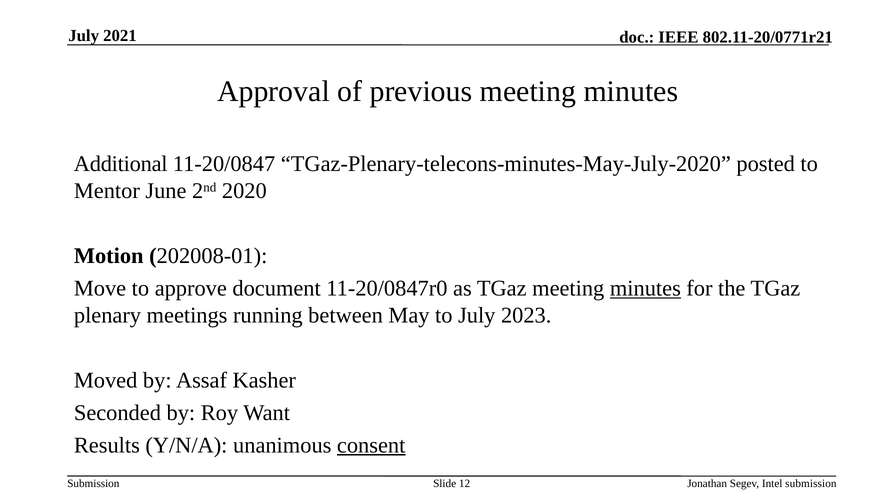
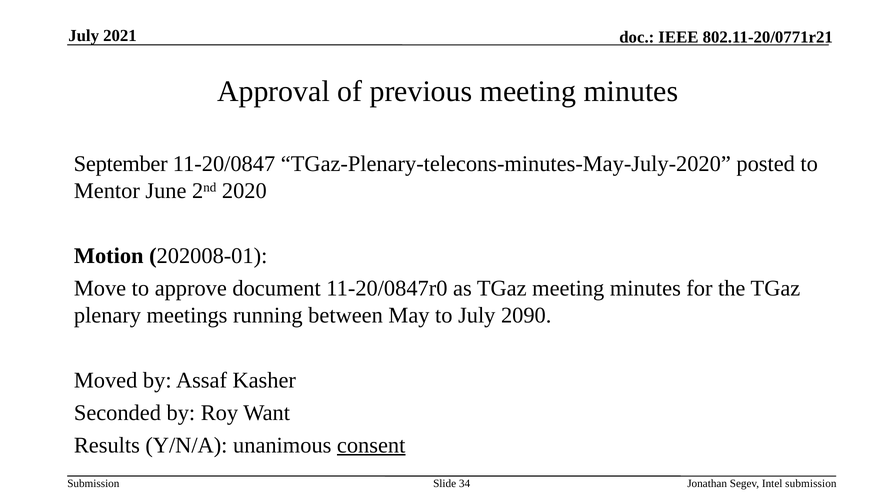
Additional: Additional -> September (121, 164)
minutes underline: present -> none (645, 288)
2023: 2023 -> 2090 (526, 315)
12: 12 -> 34 (465, 483)
